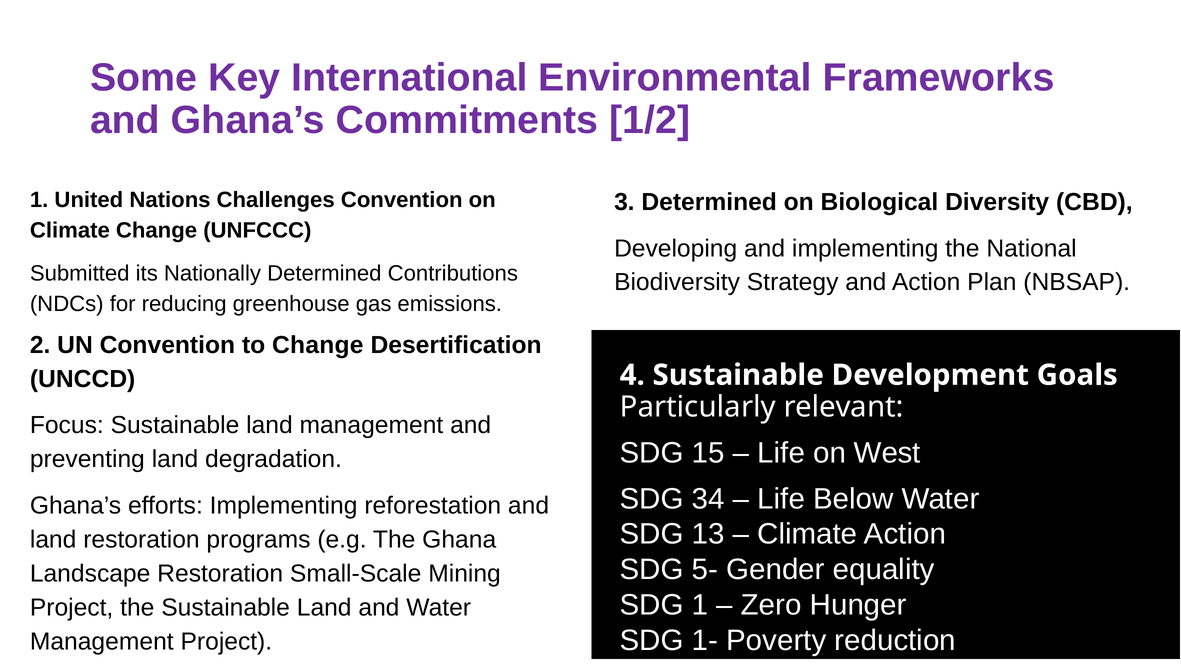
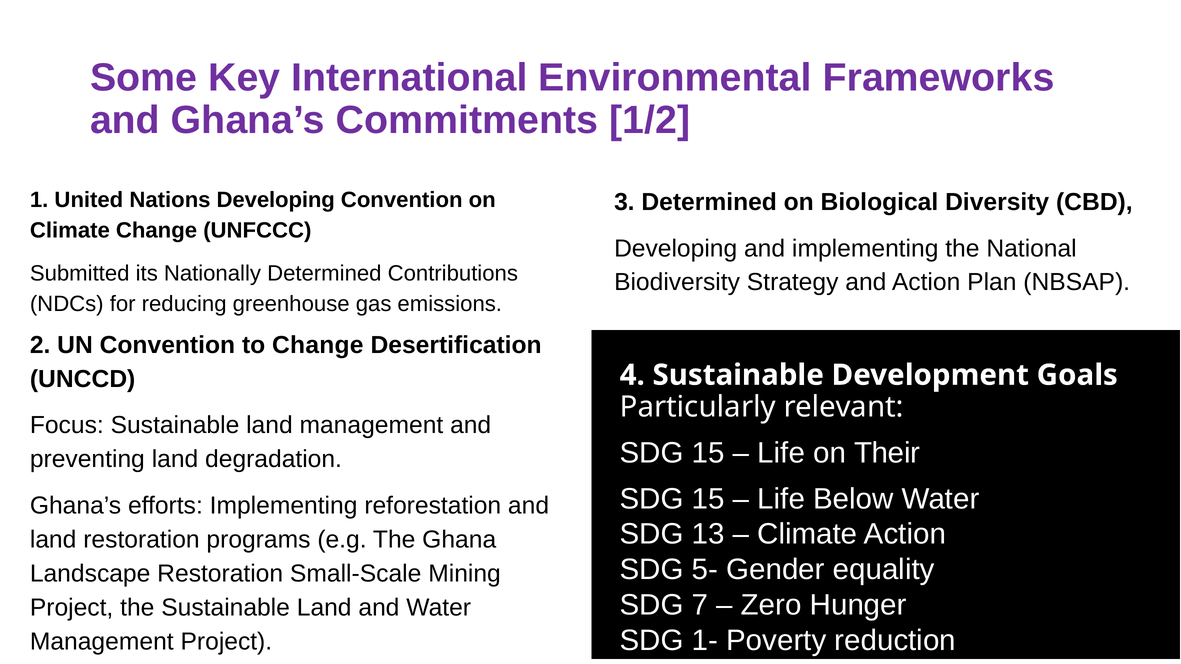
Nations Challenges: Challenges -> Developing (276, 200)
West: West -> Their (887, 453)
34: 34 -> 15 (708, 499)
1: 1 -> 7 (700, 605)
